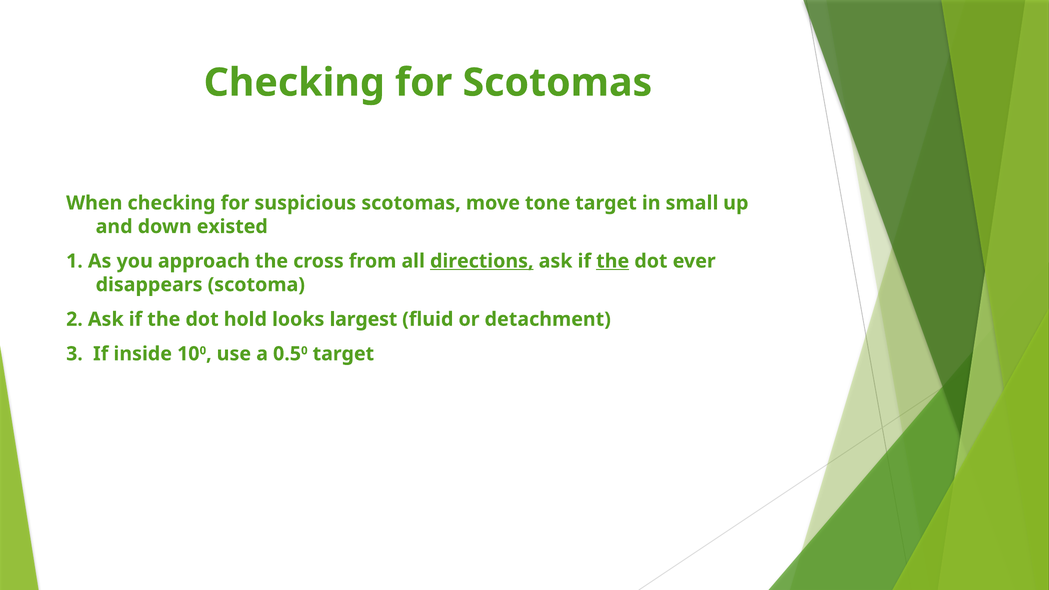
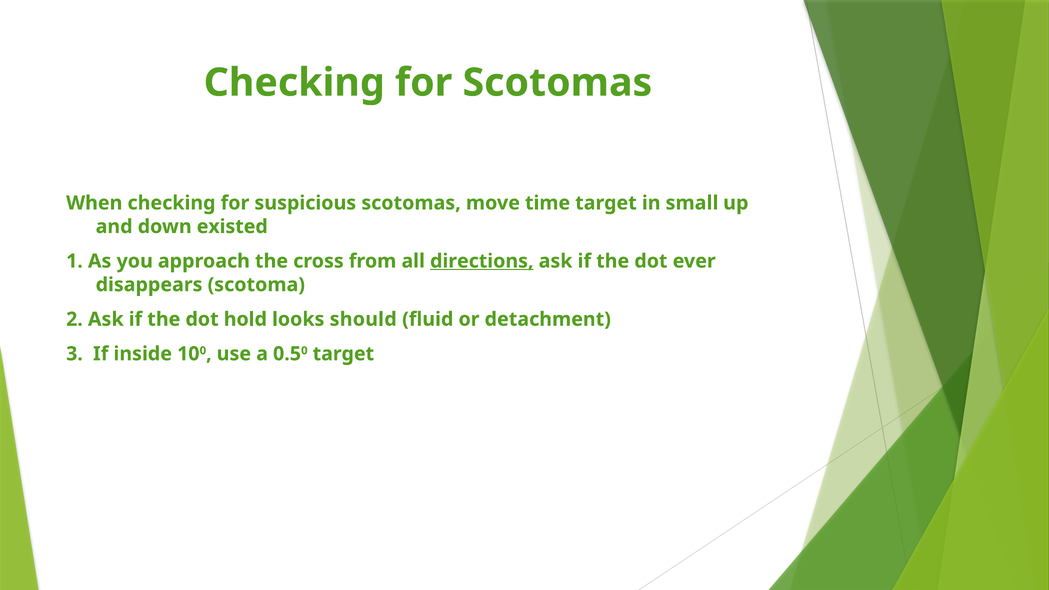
tone: tone -> time (548, 203)
the underline: present -> none (613, 261)
largest: largest -> should (363, 319)
